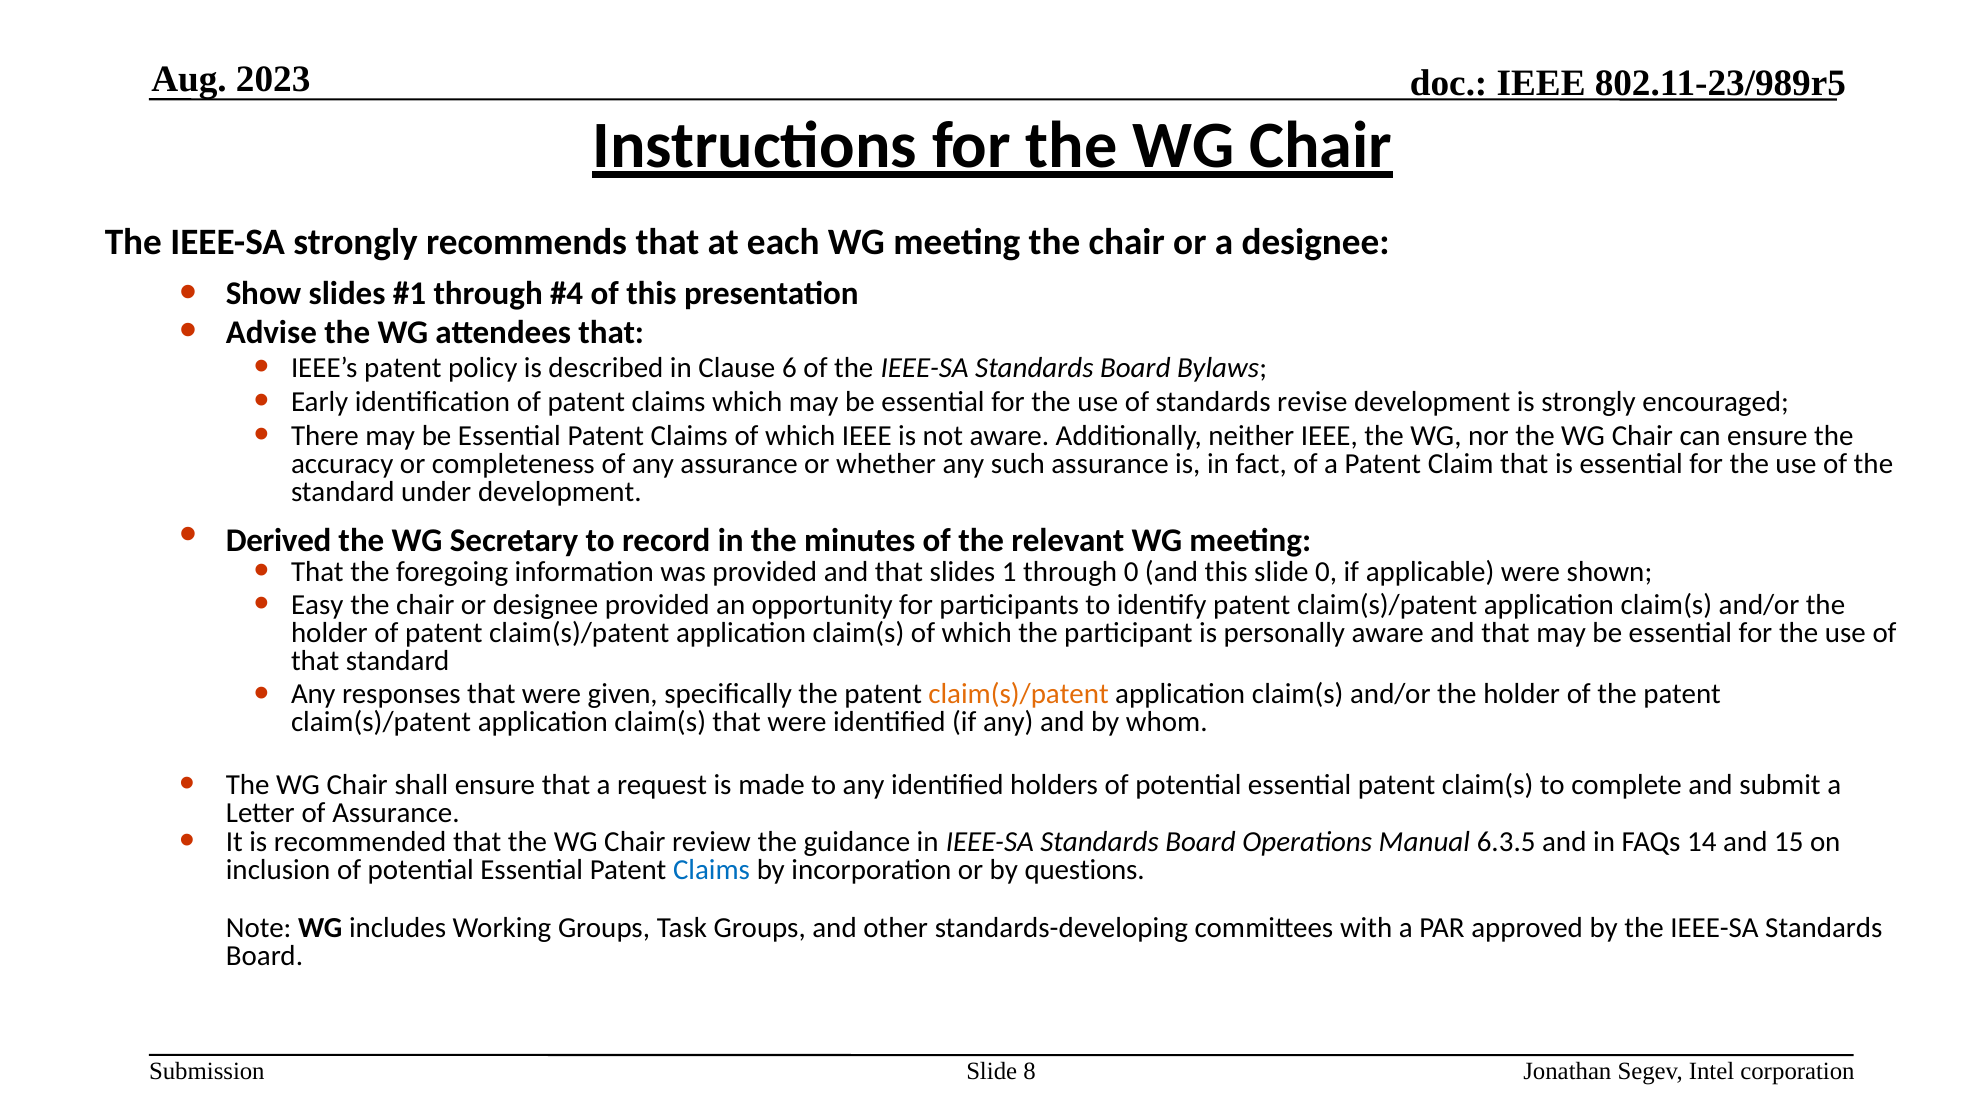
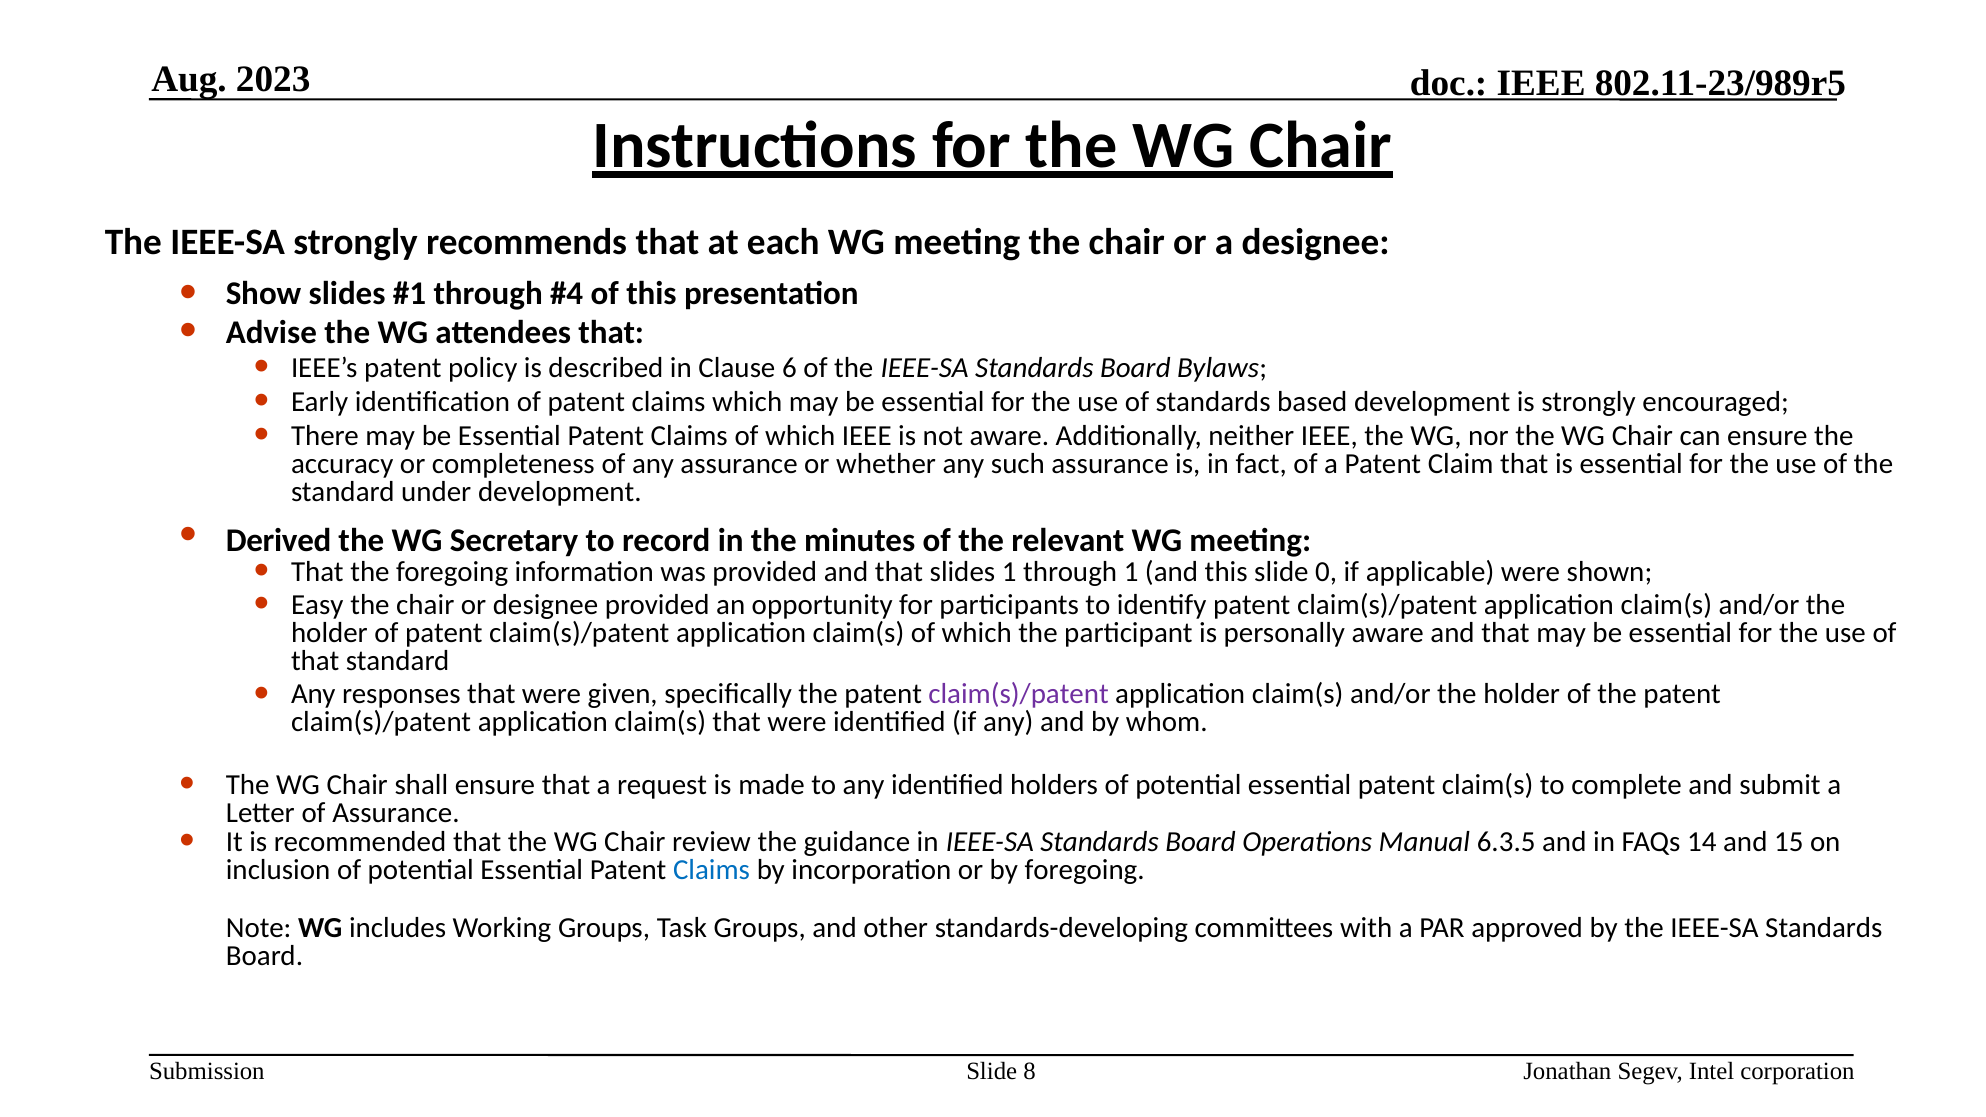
revise: revise -> based (1312, 402)
through 0: 0 -> 1 (1131, 572)
claim(s)/patent colour: orange -> purple (1019, 694)
by questions: questions -> foregoing (1085, 870)
